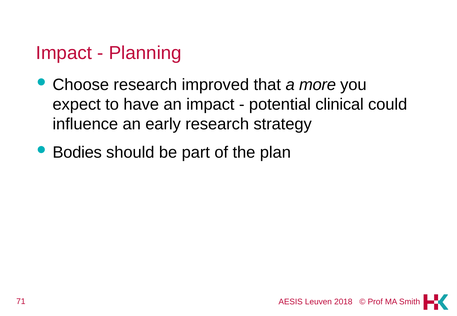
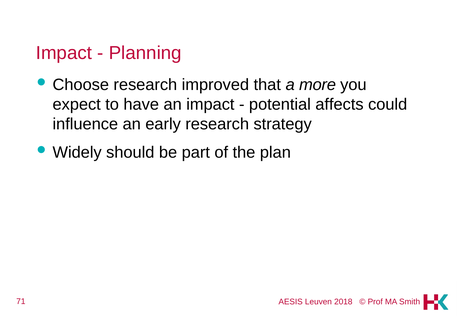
clinical: clinical -> affects (339, 105)
Bodies: Bodies -> Widely (77, 152)
